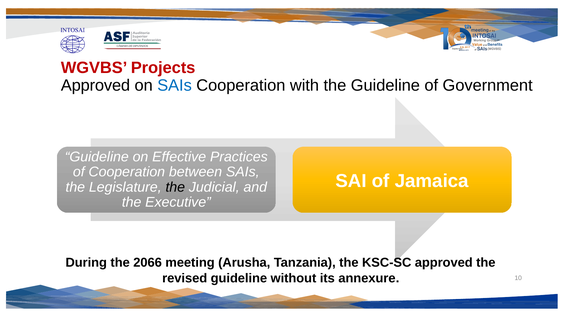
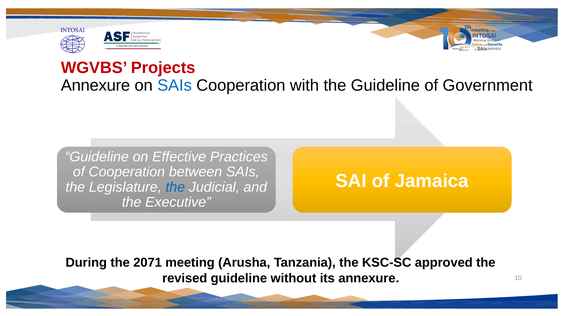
Approved: Approved -> Annexure (96, 86)
the colour: black -> blue (175, 187)
2066: 2066 -> 2071 (148, 263)
